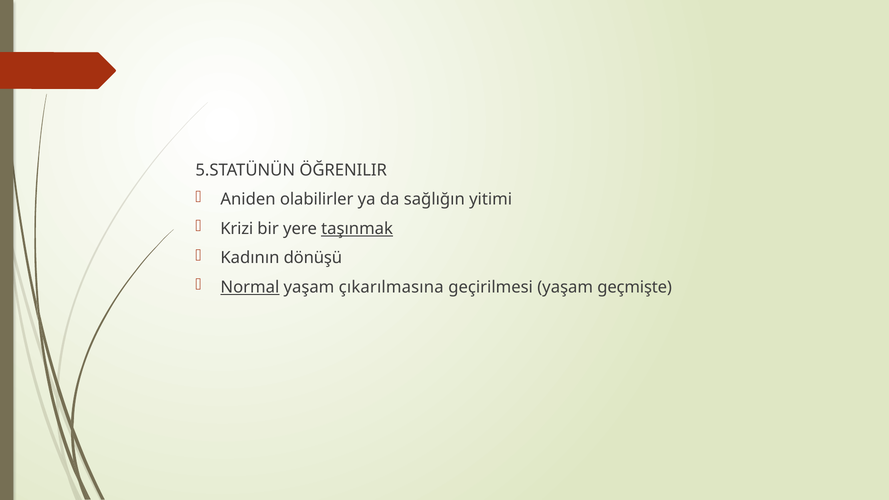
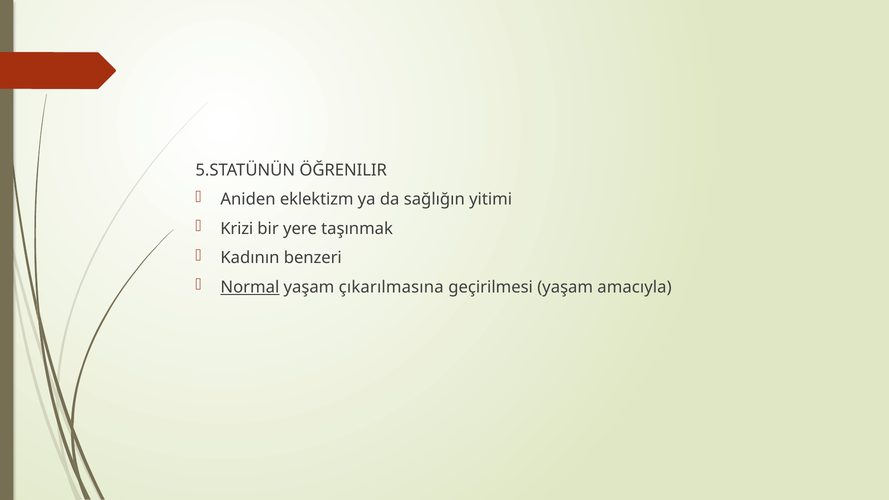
olabilirler: olabilirler -> eklektizm (317, 199)
taşınmak underline: present -> none (357, 229)
dönüşü: dönüşü -> benzeri (313, 258)
geçmişte: geçmişte -> amacıyla (634, 287)
